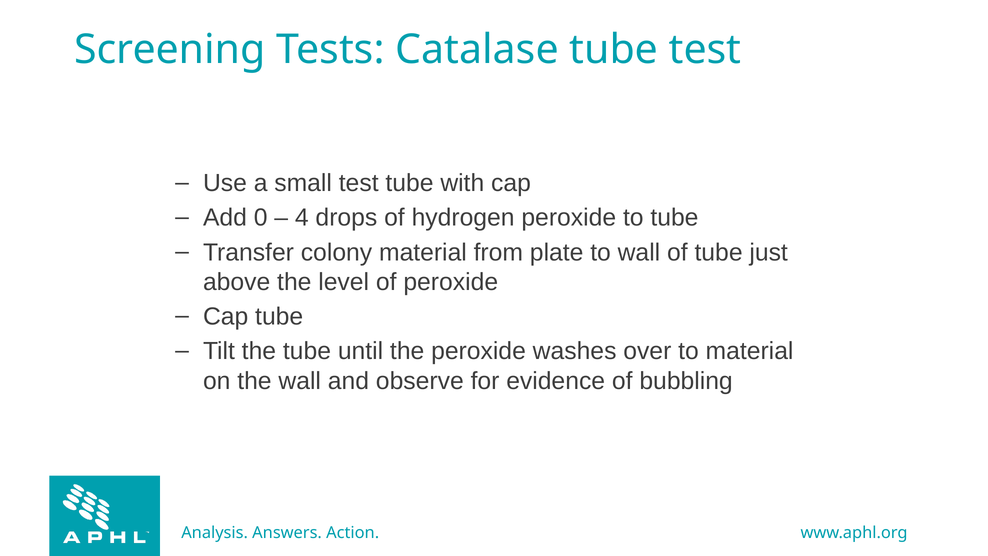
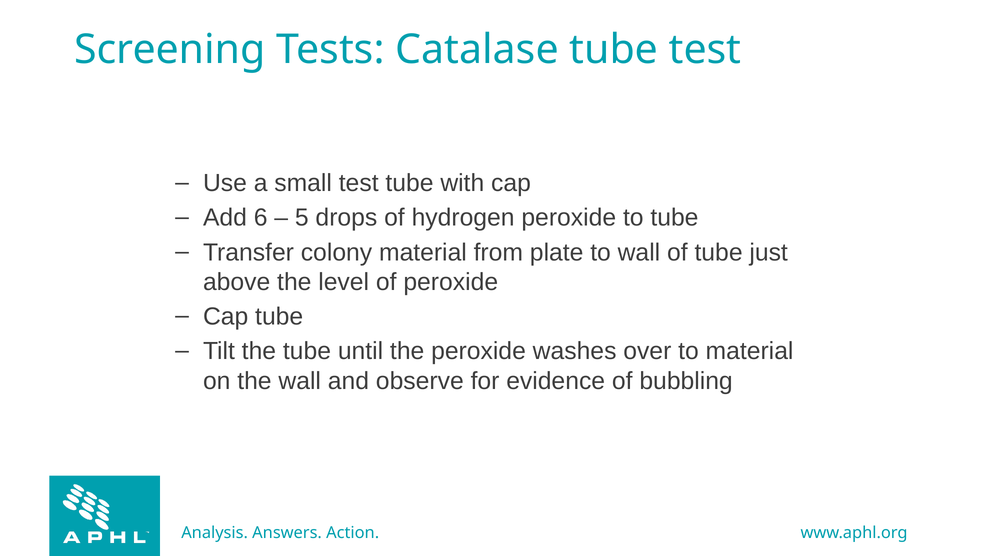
0: 0 -> 6 (261, 218)
4: 4 -> 5 (302, 218)
